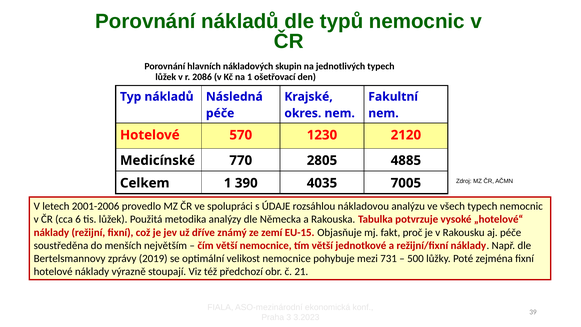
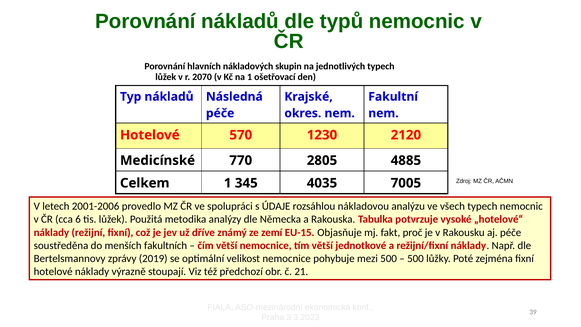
2086: 2086 -> 2070 (202, 77)
390: 390 -> 345 (246, 183)
největším: největším -> fakultních (166, 245)
mezi 731: 731 -> 500 (389, 258)
